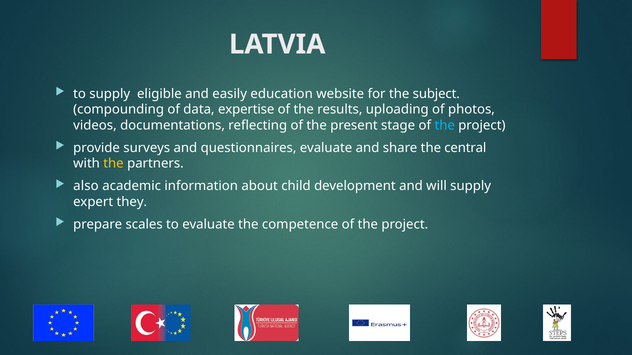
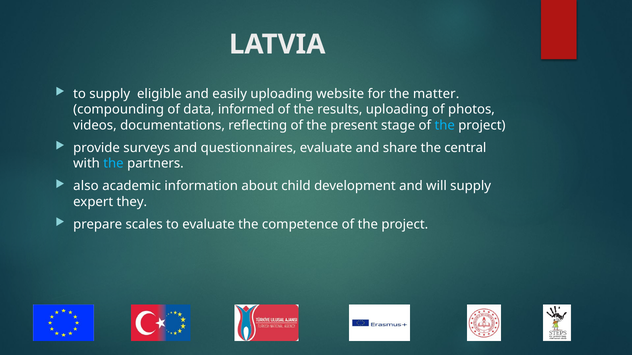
easily education: education -> uploading (282, 94)
subject: subject -> matter (436, 94)
expertise: expertise -> informed (246, 110)
the colour: yellow -> light blue (114, 164)
